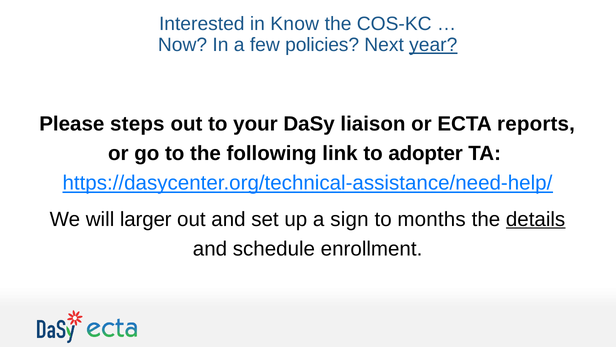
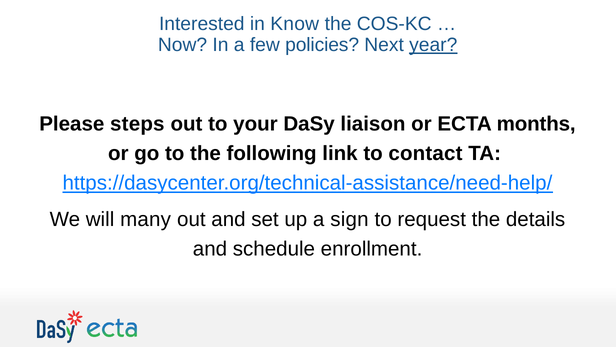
reports: reports -> months (536, 124)
adopter: adopter -> contact (425, 153)
larger: larger -> many (146, 219)
months: months -> request (432, 219)
details underline: present -> none (536, 219)
